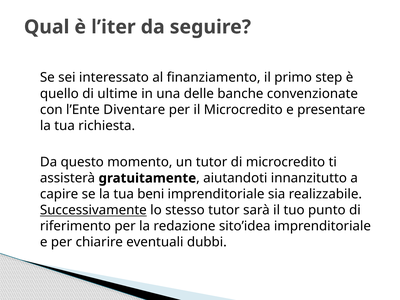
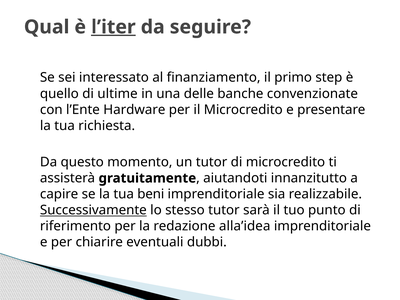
l’iter underline: none -> present (113, 27)
Diventare: Diventare -> Hardware (134, 110)
sito’idea: sito’idea -> alla’idea (245, 226)
